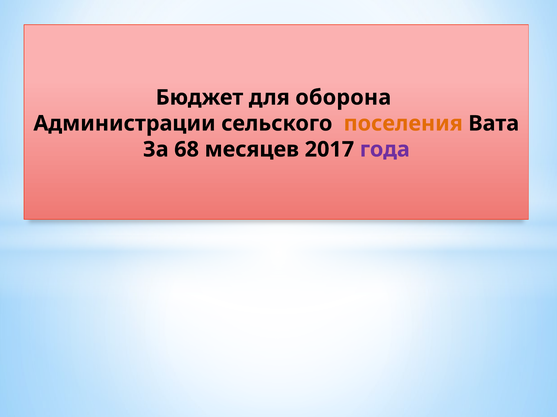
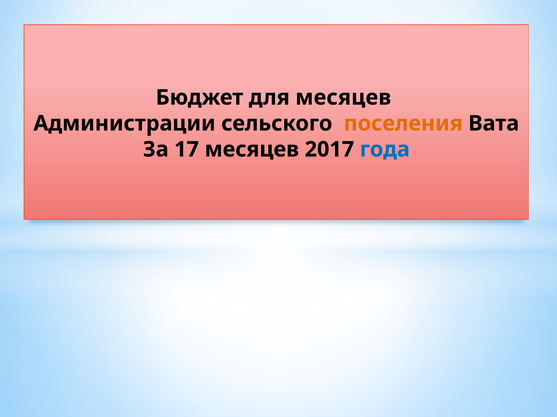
для оборона: оборона -> месяцев (343, 98)
68: 68 -> 17 (187, 150)
года colour: purple -> blue (385, 150)
